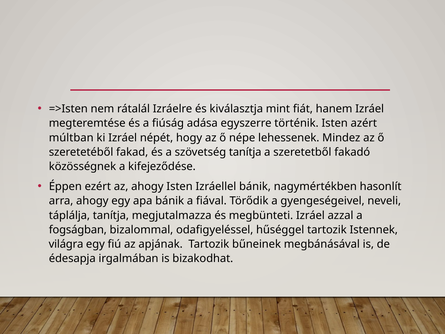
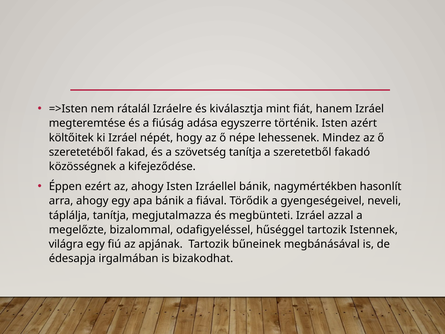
múltban: múltban -> költőitek (71, 138)
fogságban: fogságban -> megelőzte (78, 230)
